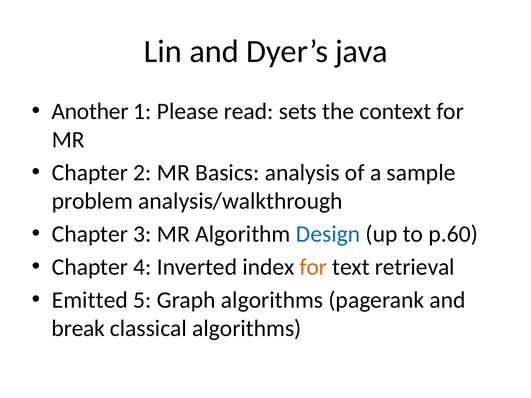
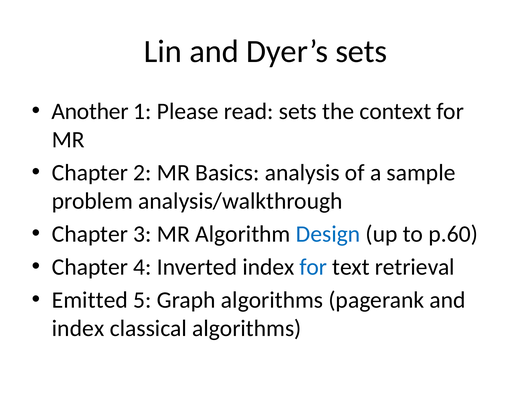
Dyer’s java: java -> sets (361, 51)
for colour: orange -> blue (313, 267)
break: break -> index (78, 329)
